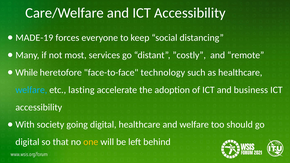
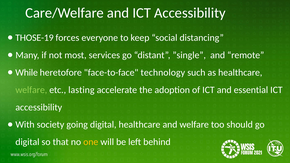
MADE-19: MADE-19 -> THOSE-19 (34, 38)
”costly: ”costly -> ”single (189, 55)
welfare colour: light blue -> light green (31, 90)
business: business -> essential (251, 90)
